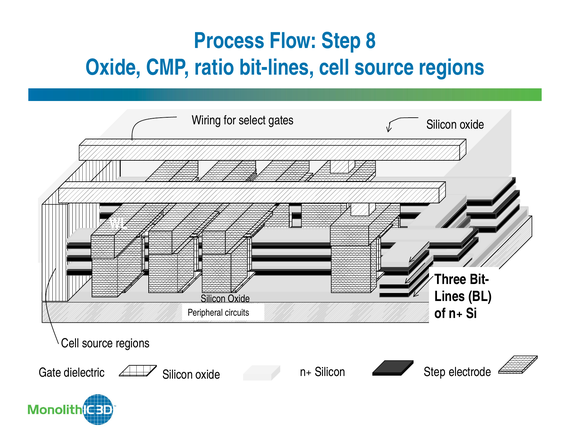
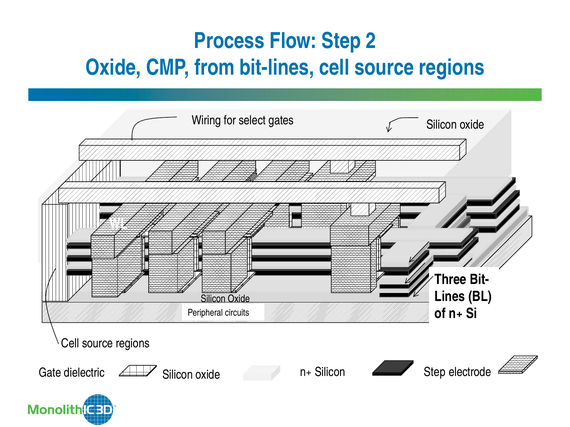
8: 8 -> 2 (371, 41)
ratio: ratio -> from (215, 68)
